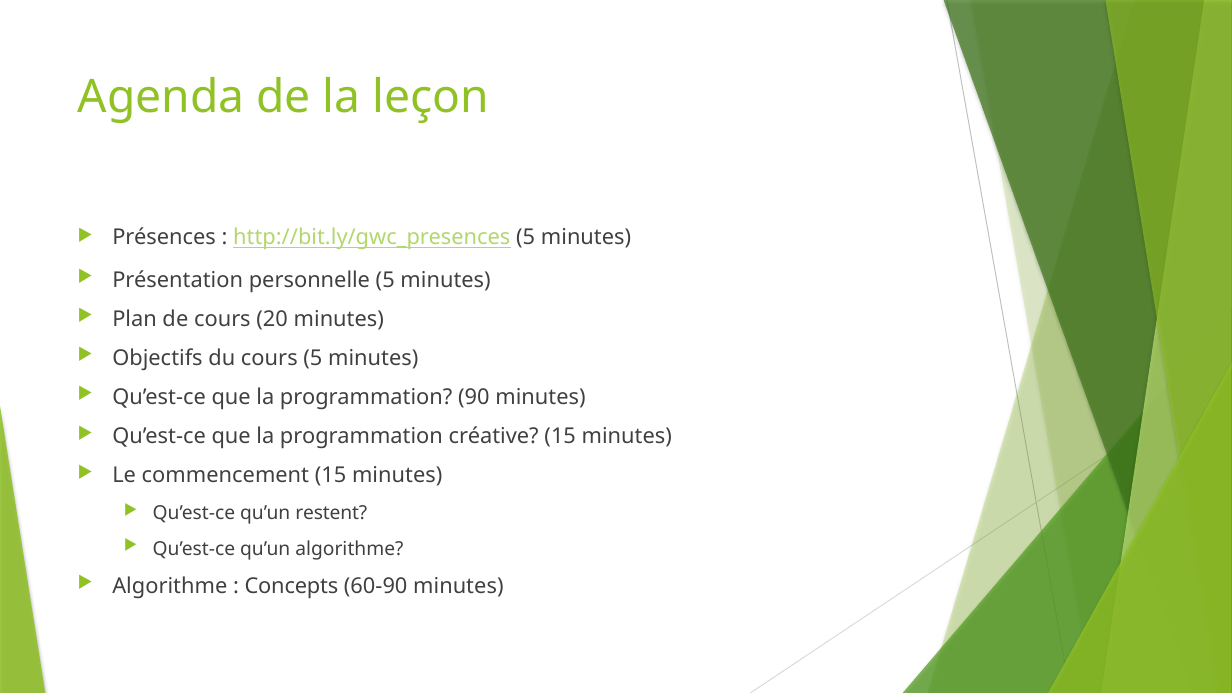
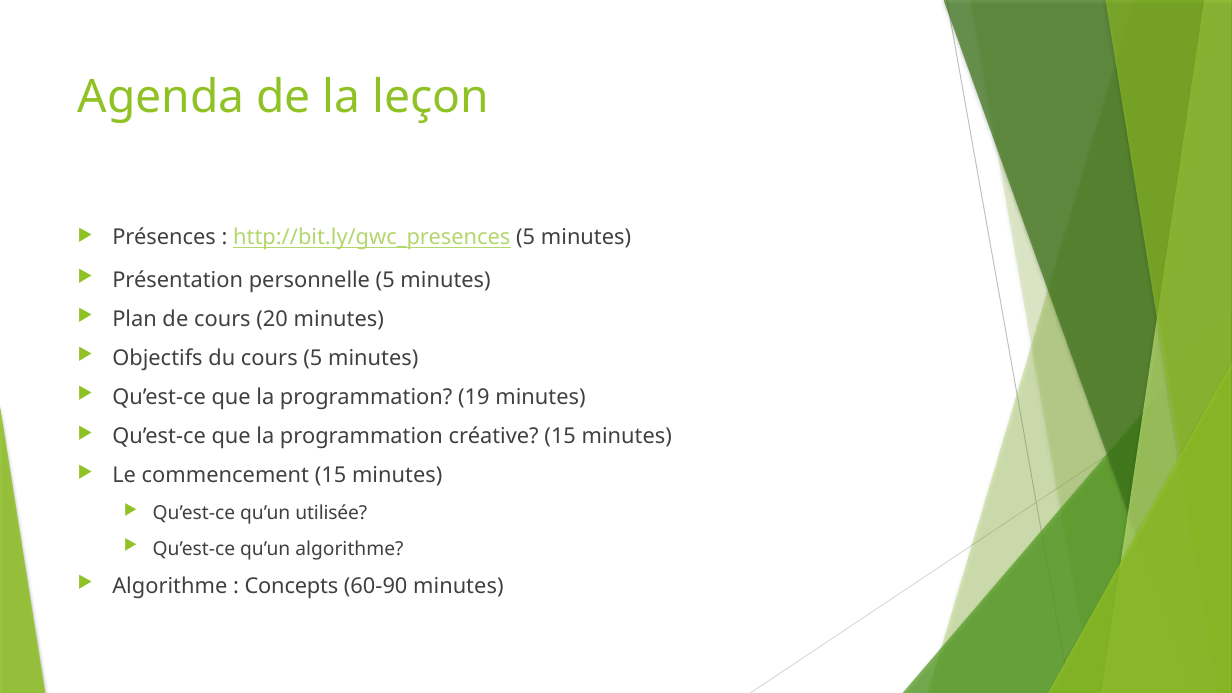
90: 90 -> 19 (474, 397)
restent: restent -> utilisée (331, 513)
